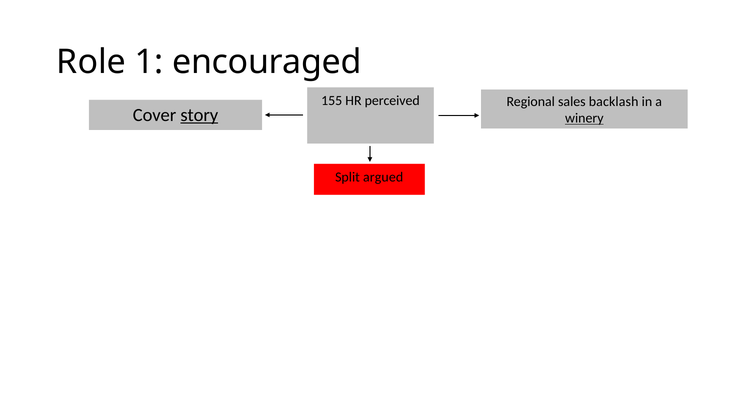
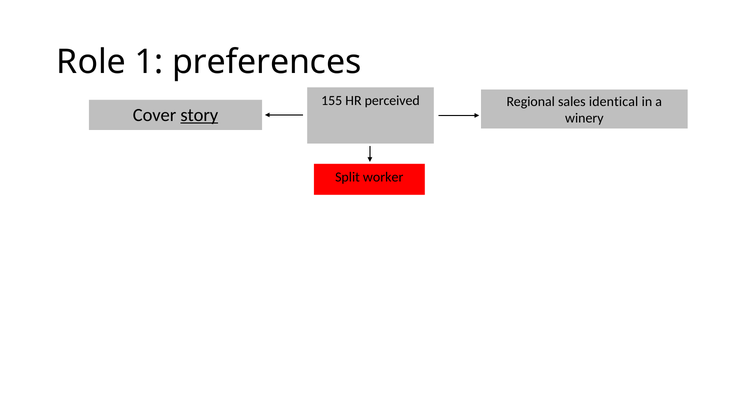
encouraged: encouraged -> preferences (267, 62)
backlash: backlash -> identical (614, 102)
winery underline: present -> none (584, 118)
argued: argued -> worker (383, 177)
